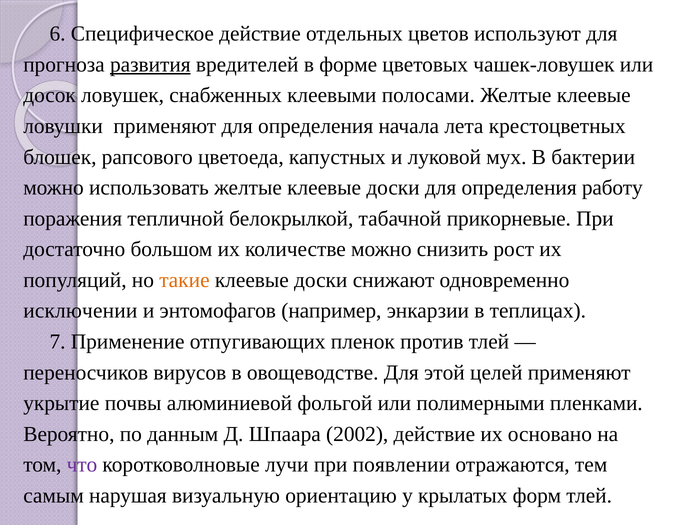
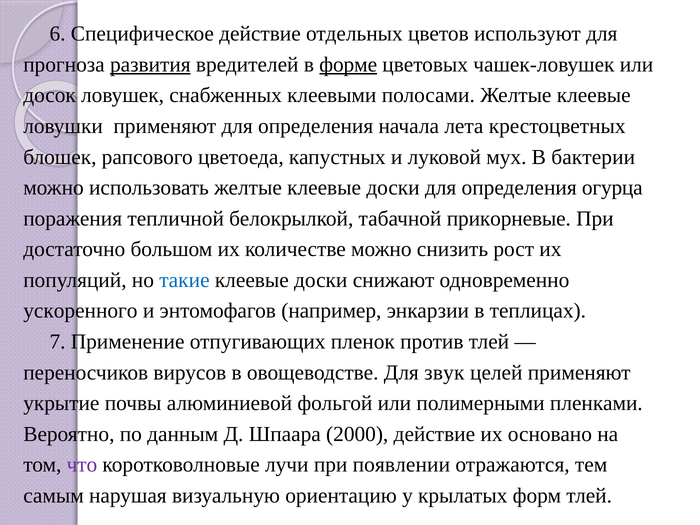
форме underline: none -> present (348, 65)
работу: работу -> огурца (612, 188)
такие colour: orange -> blue (184, 280)
исключении: исключении -> ускоренного (80, 311)
этой: этой -> звук (444, 372)
2002: 2002 -> 2000 (357, 434)
